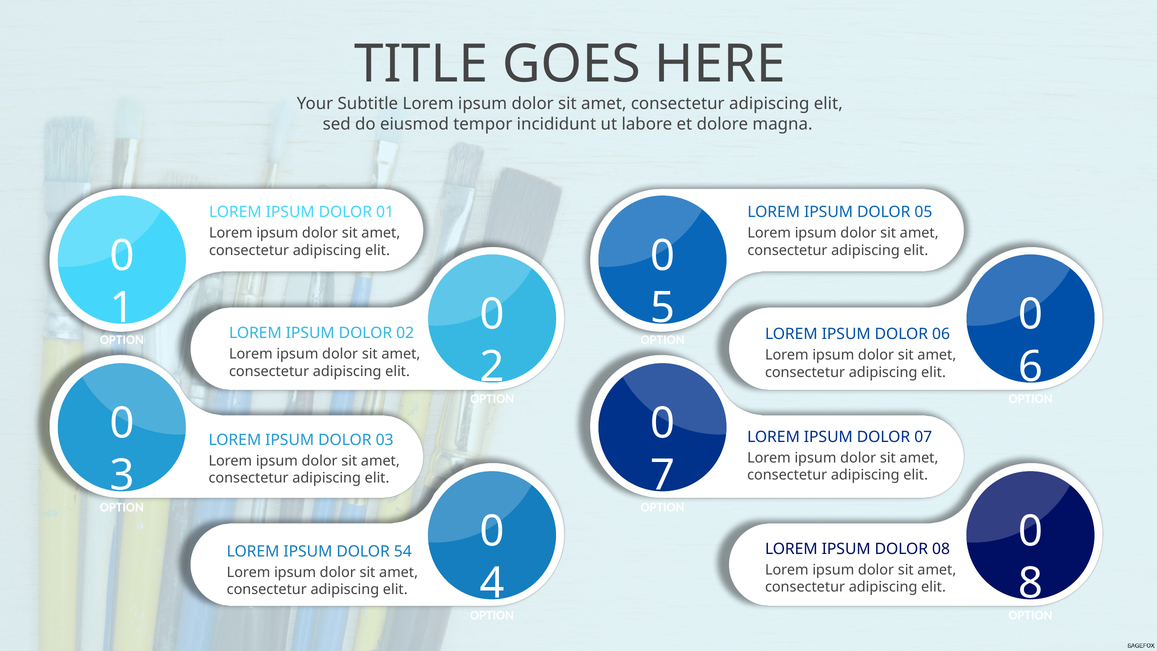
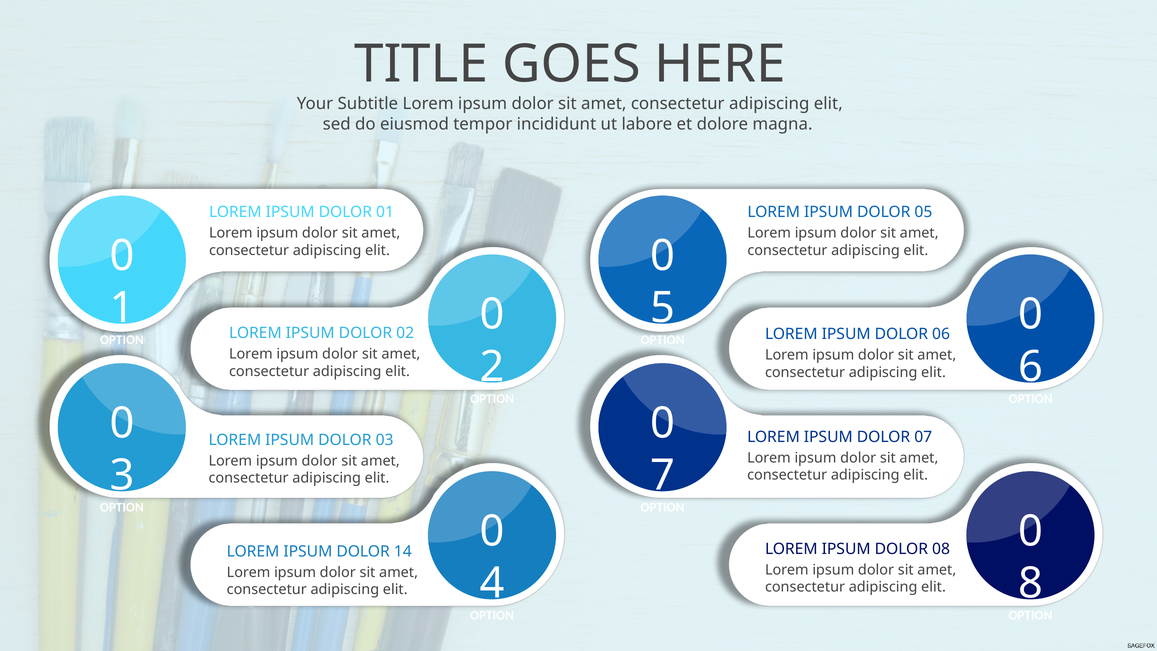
54: 54 -> 14 (403, 551)
